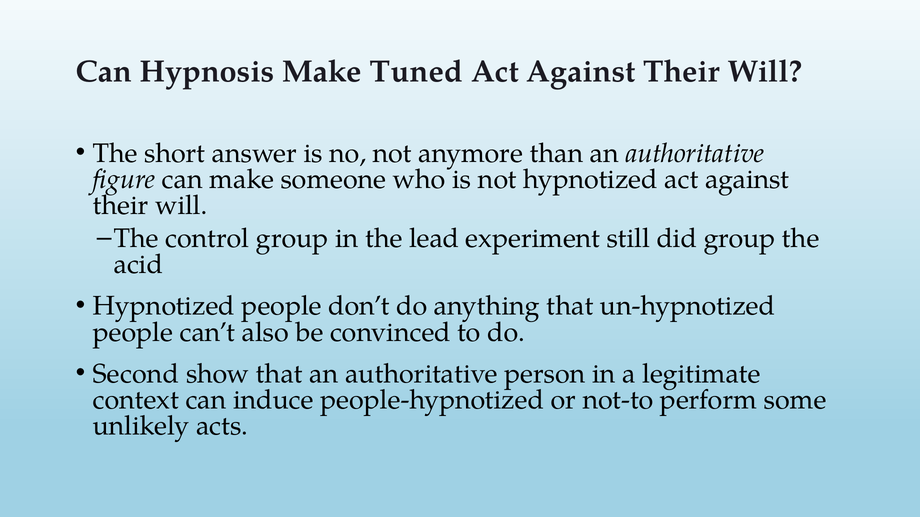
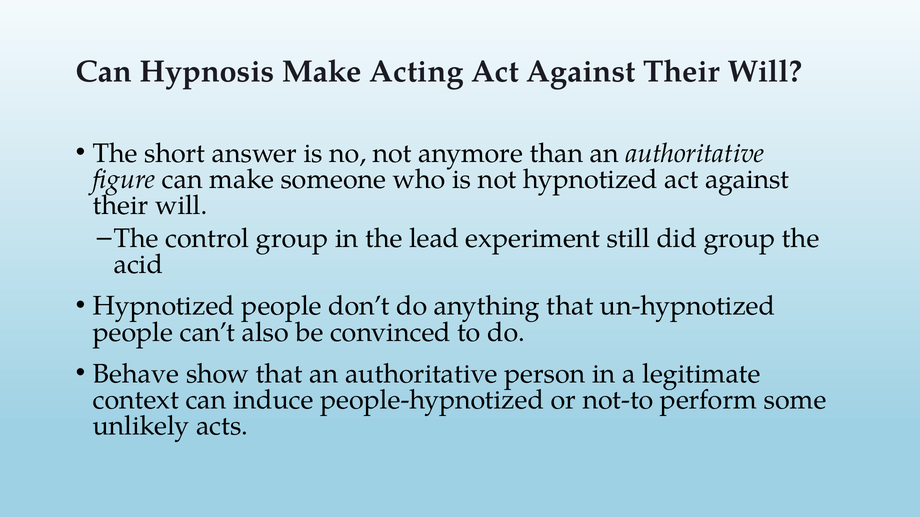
Tuned: Tuned -> Acting (417, 72)
Second: Second -> Behave (136, 374)
